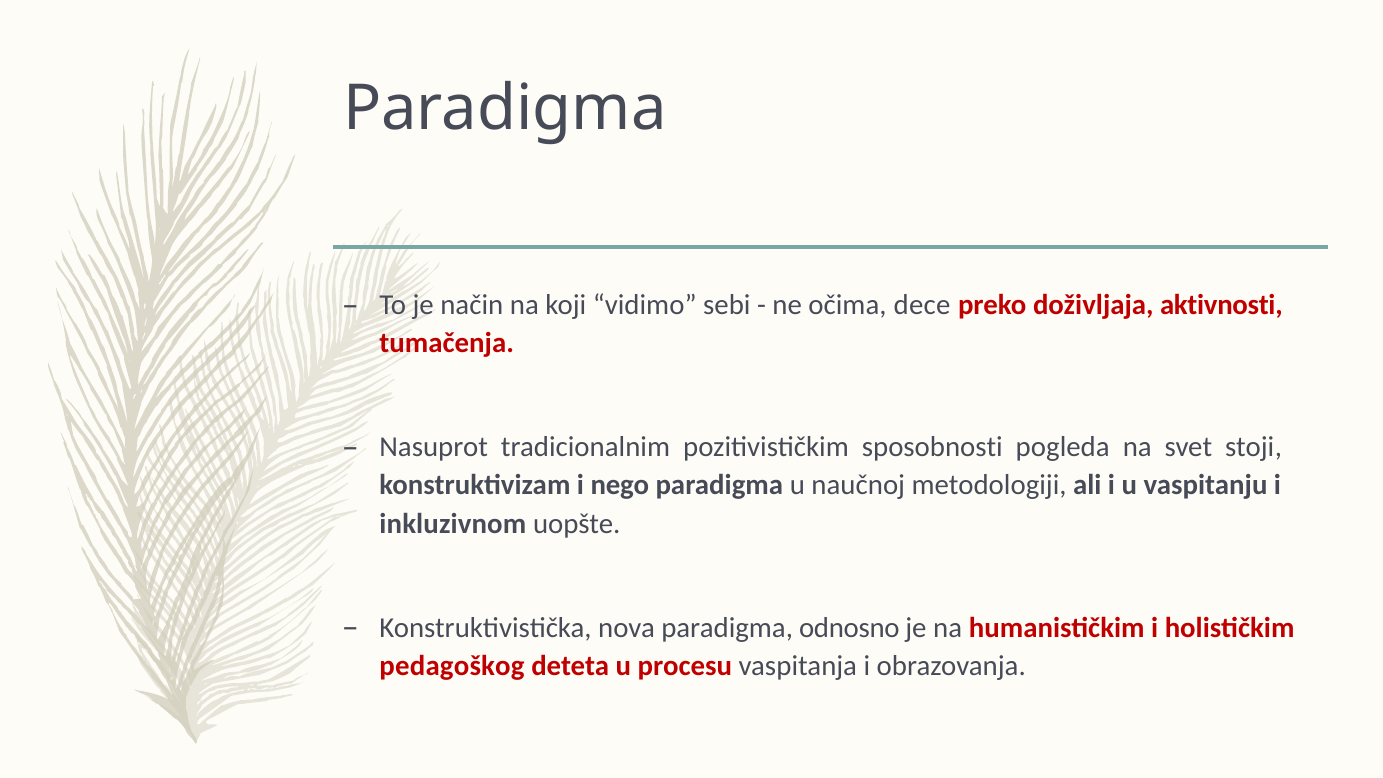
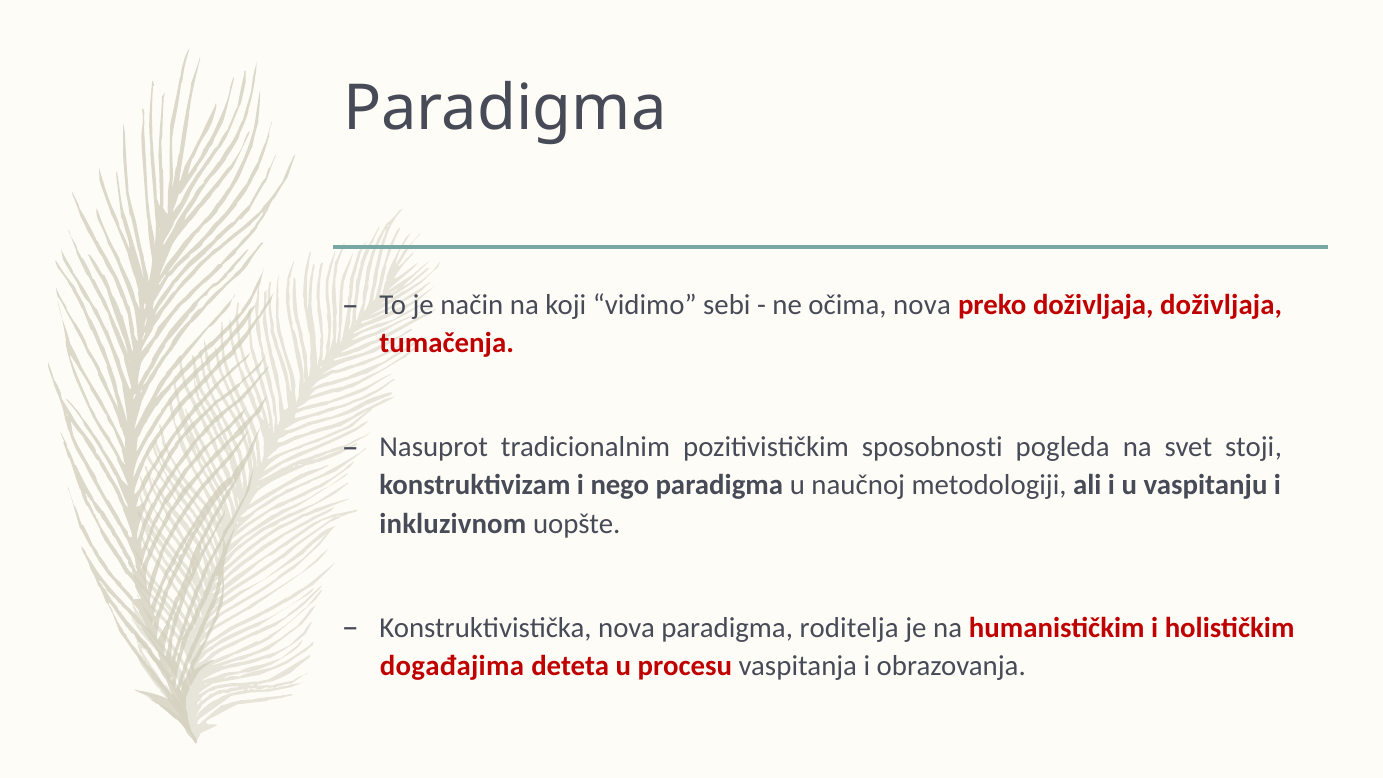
očima dece: dece -> nova (922, 305)
doživljaja aktivnosti: aktivnosti -> doživljaja (1221, 305)
odnosno: odnosno -> roditelja (849, 627)
pedagoškog: pedagoškog -> događajima (452, 666)
